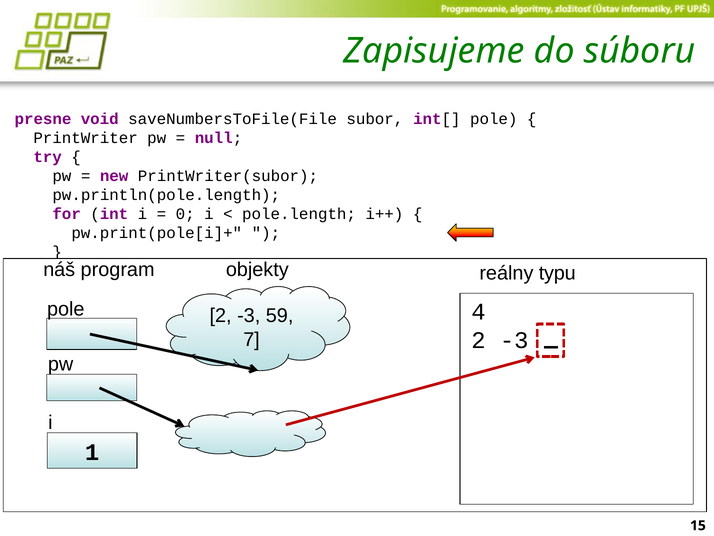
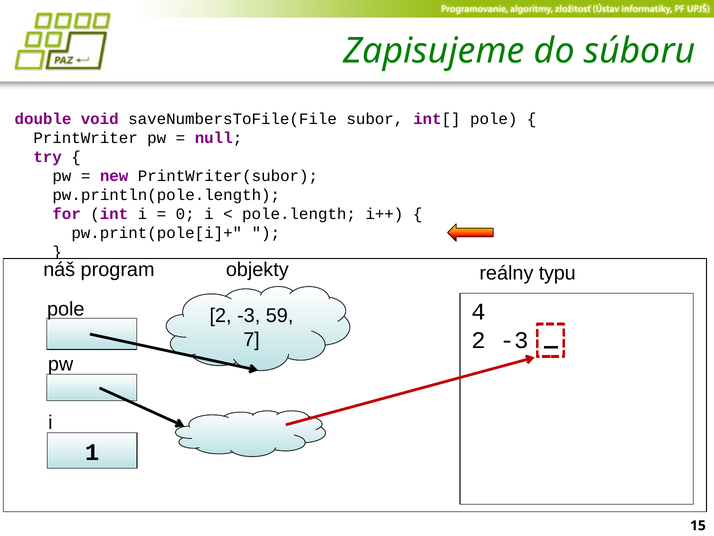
presne: presne -> double (43, 119)
